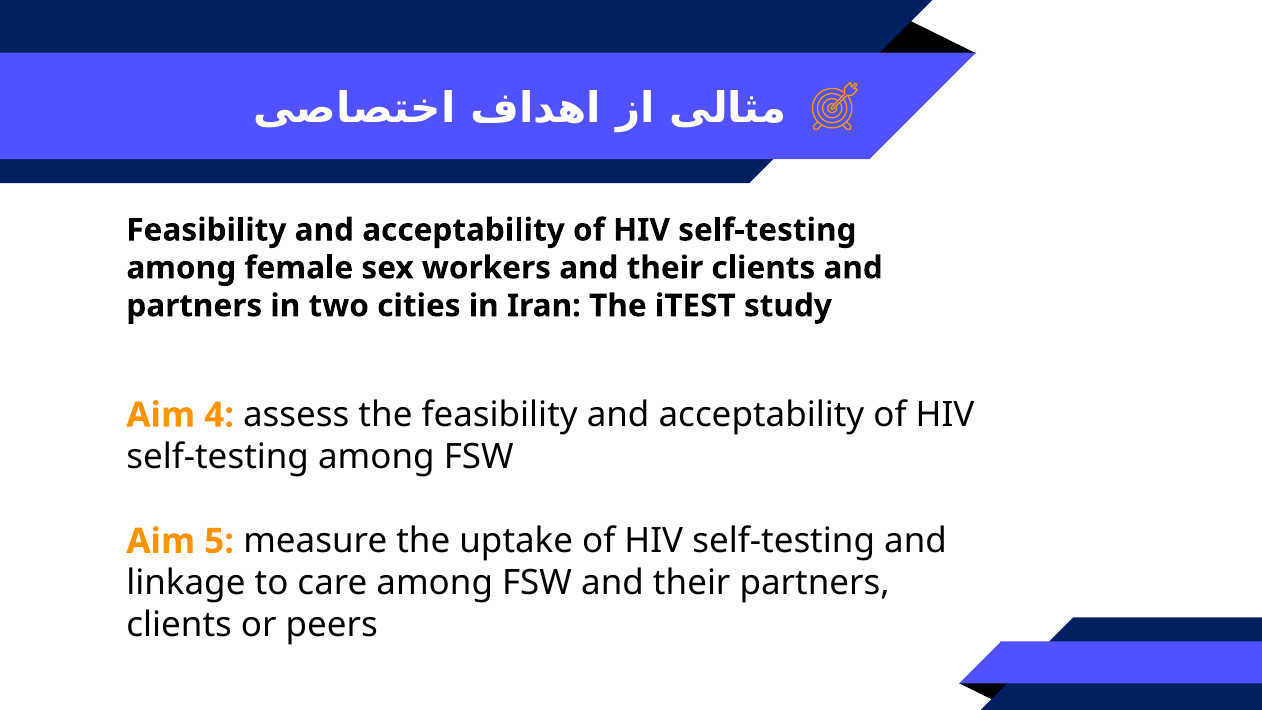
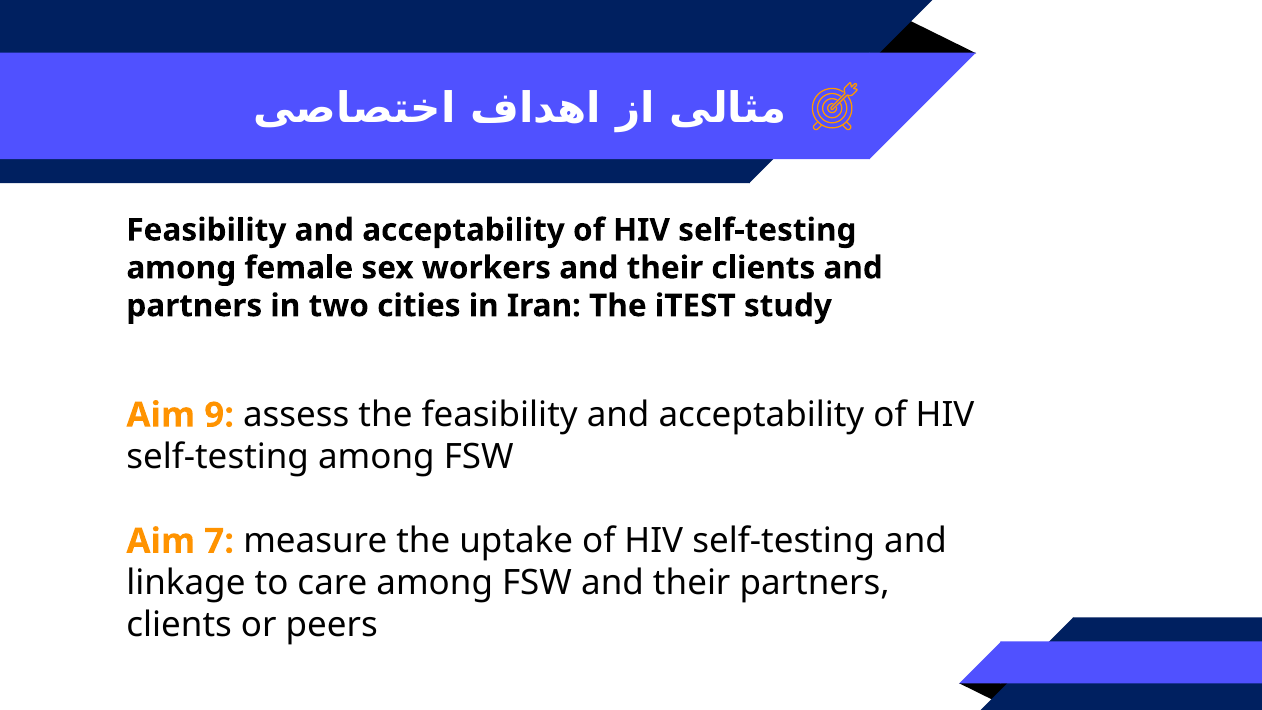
4: 4 -> 9 (219, 415)
5: 5 -> 7 (219, 541)
